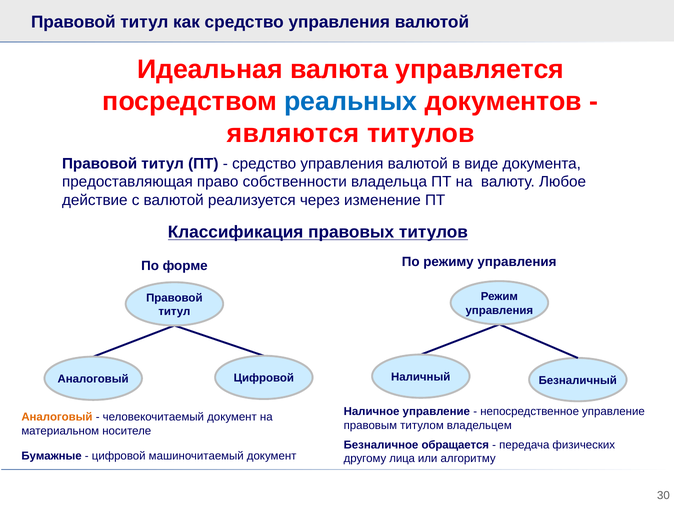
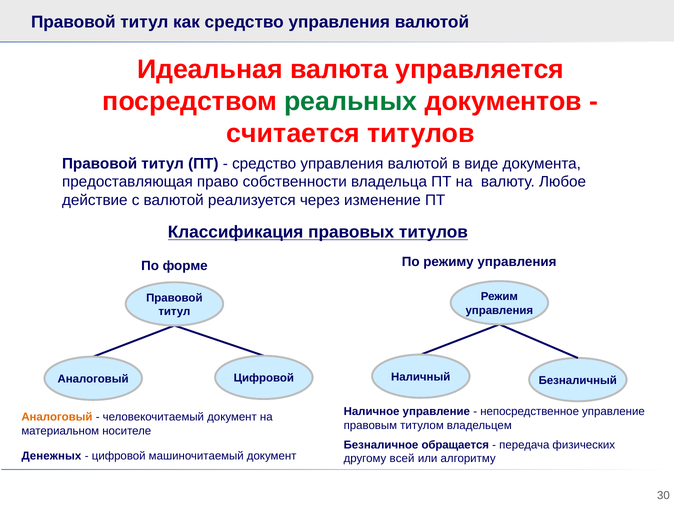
реальных colour: blue -> green (351, 101)
являются: являются -> считается (293, 134)
Бумажные: Бумажные -> Денежных (51, 457)
лица: лица -> всей (402, 459)
